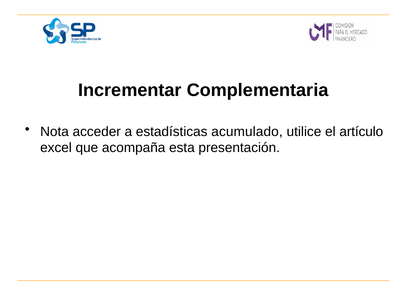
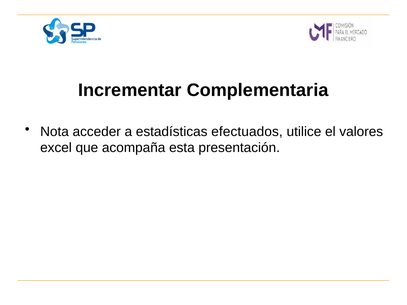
acumulado: acumulado -> efectuados (247, 132)
artículo: artículo -> valores (361, 132)
